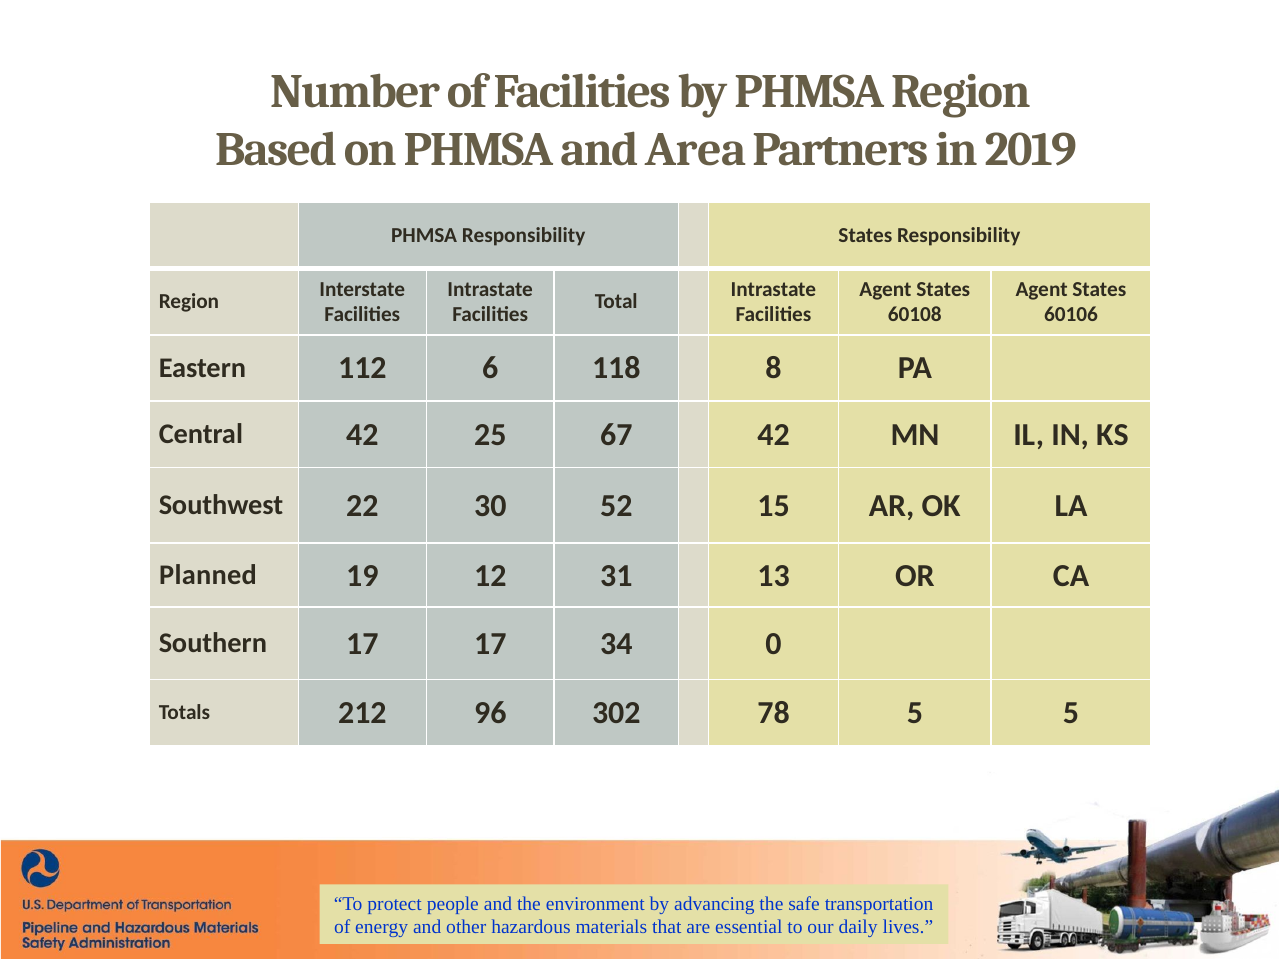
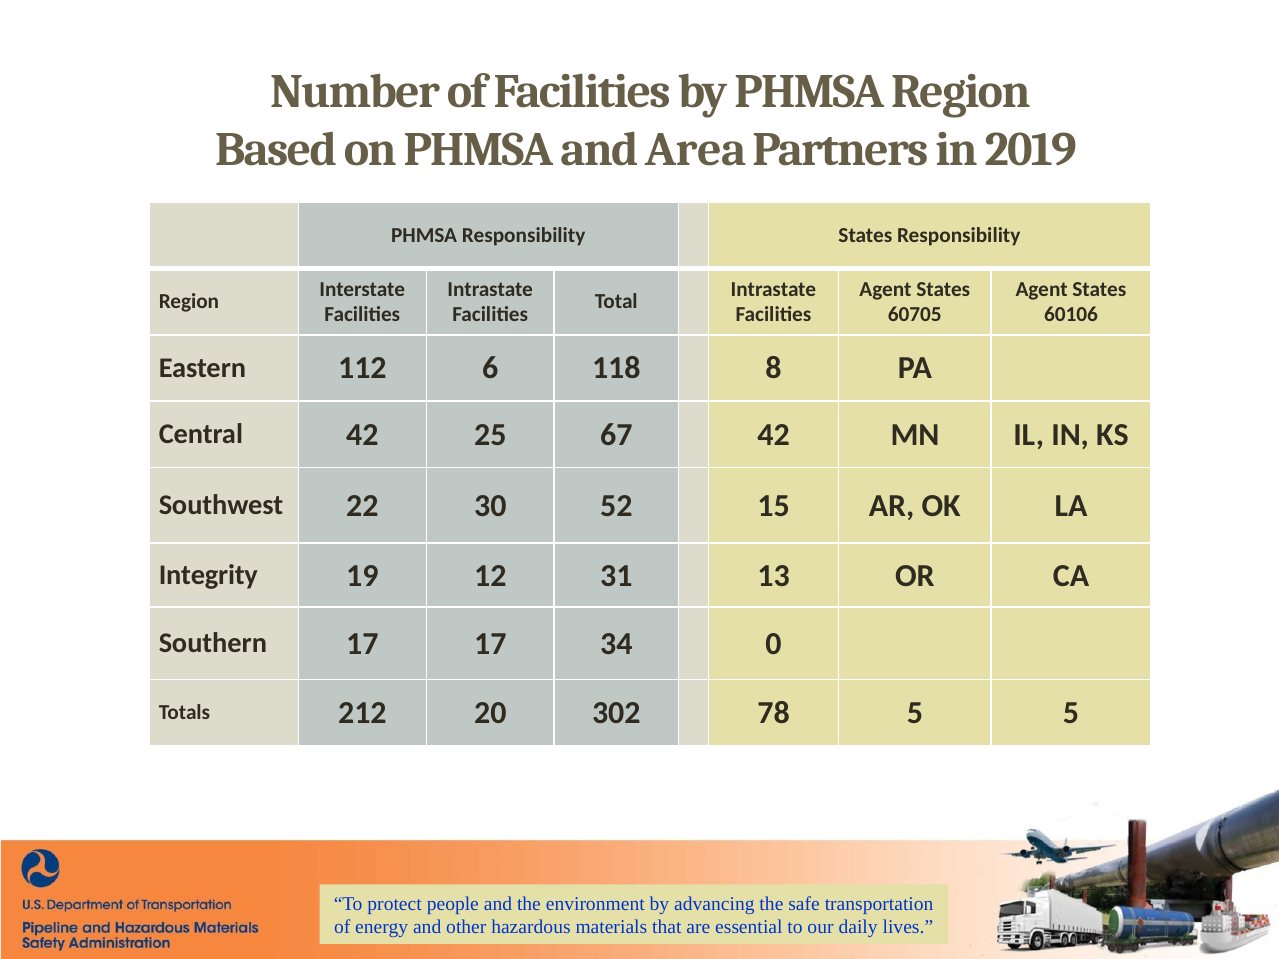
60108: 60108 -> 60705 (915, 315)
Planned: Planned -> Integrity (208, 576)
96: 96 -> 20 (490, 713)
